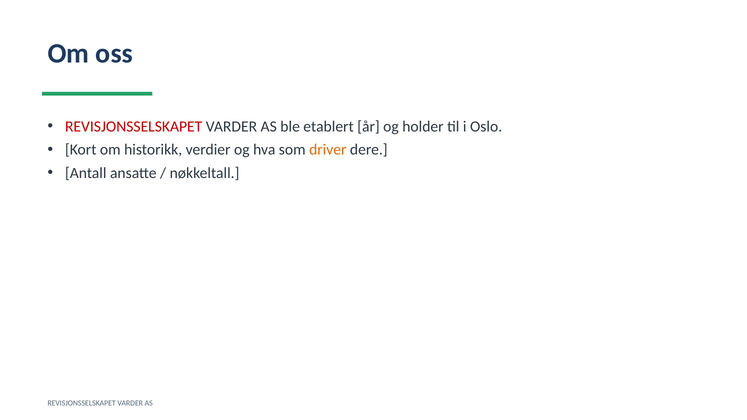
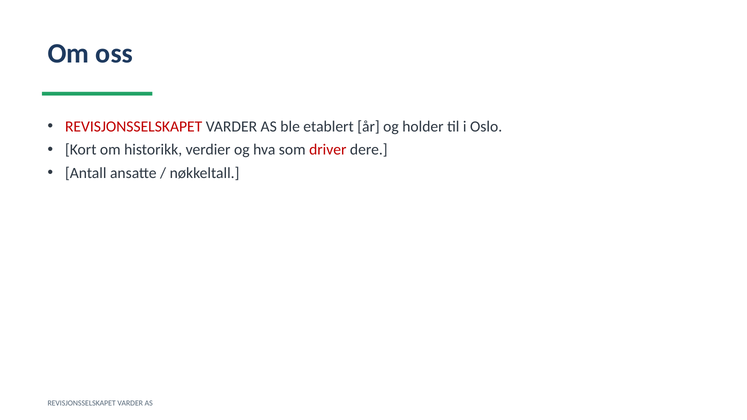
driver colour: orange -> red (328, 150)
